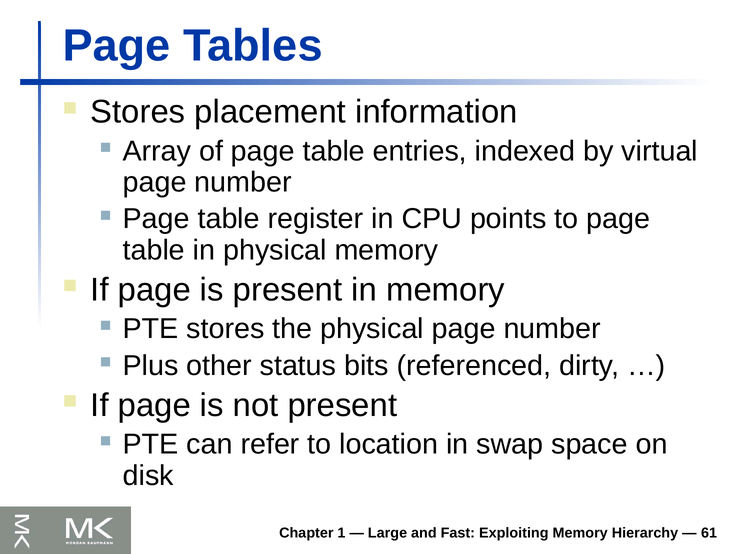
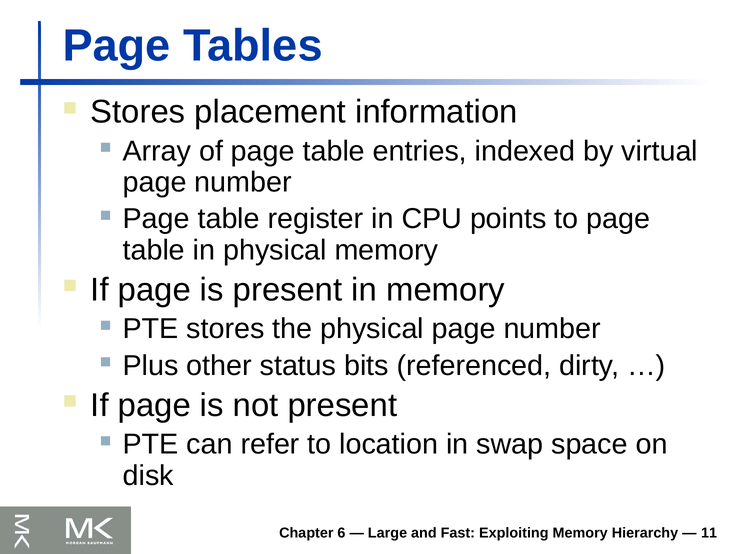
1: 1 -> 6 (341, 533)
61: 61 -> 11 (709, 533)
